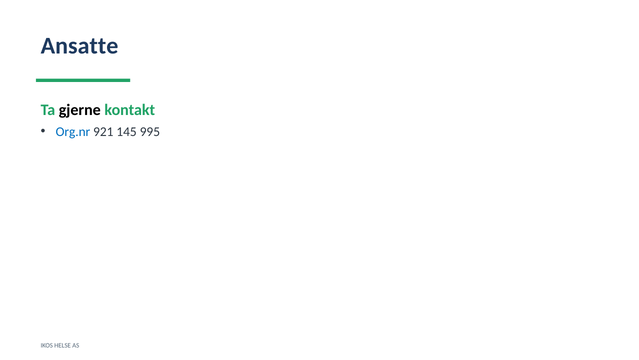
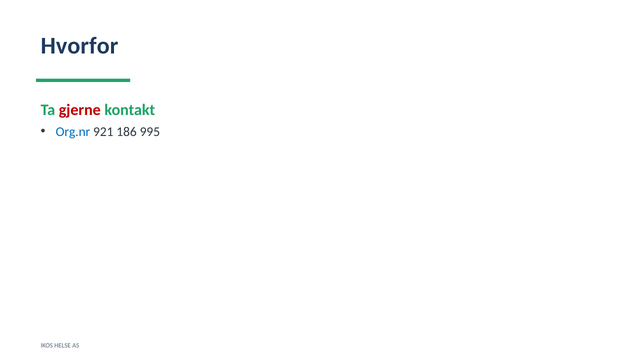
Ansatte: Ansatte -> Hvorfor (79, 46)
gjerne colour: black -> red (80, 110)
145: 145 -> 186 (127, 131)
